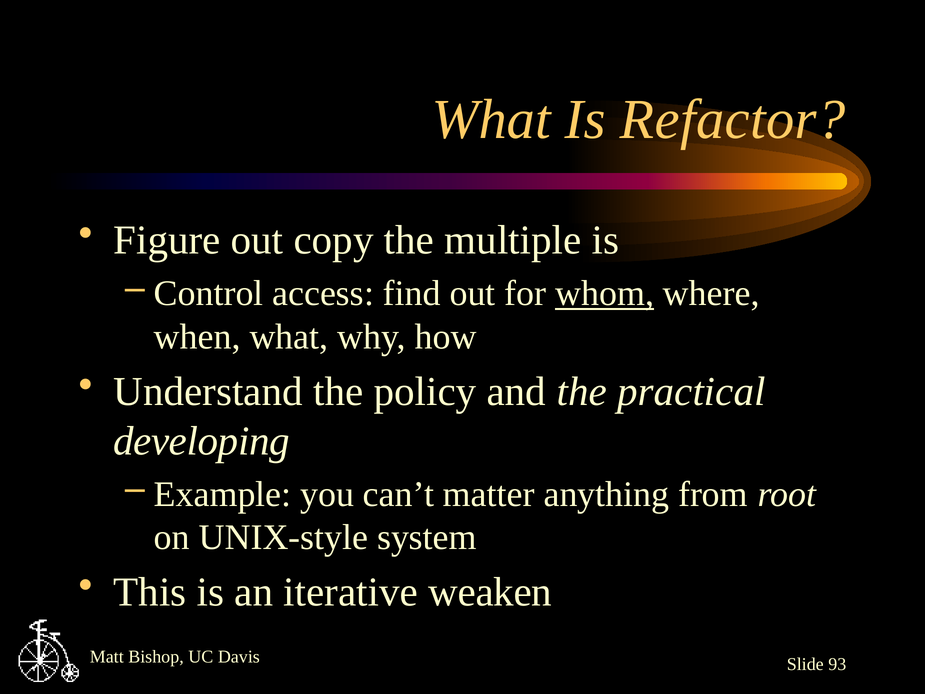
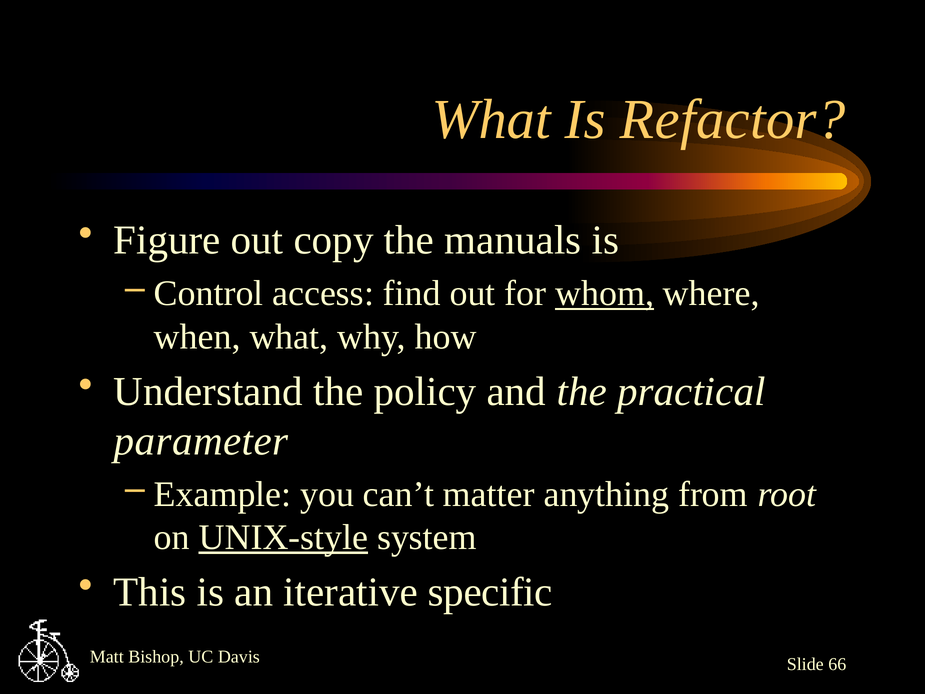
multiple: multiple -> manuals (513, 240)
developing: developing -> parameter (201, 441)
UNIX-style underline: none -> present (283, 537)
weaken: weaken -> specific (490, 592)
93: 93 -> 66 (837, 664)
